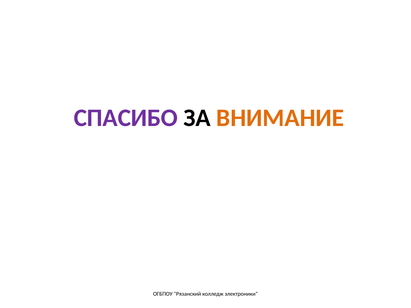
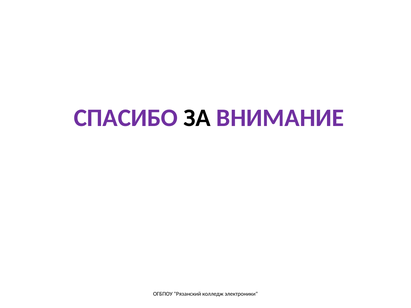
ВНИМАНИЕ colour: orange -> purple (280, 118)
